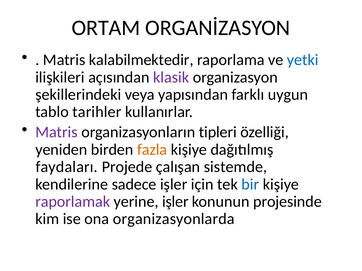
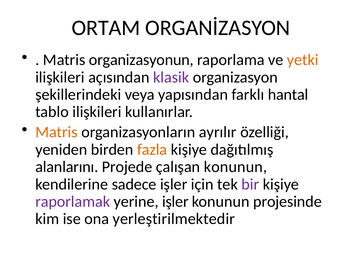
kalabilmektedir: kalabilmektedir -> organizasyonun (141, 60)
yetki colour: blue -> orange (303, 60)
uygun: uygun -> hantal (288, 95)
tablo tarihler: tarihler -> ilişkileri (97, 112)
Matris colour: purple -> orange (56, 132)
tipleri: tipleri -> ayrılır (218, 132)
faydaları: faydaları -> alanlarını (67, 167)
çalışan sistemde: sistemde -> konunun (235, 167)
bir colour: blue -> purple (250, 185)
organizasyonlarda: organizasyonlarda -> yerleştirilmektedir (174, 219)
